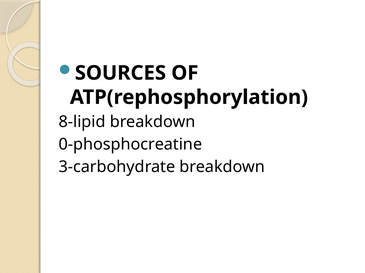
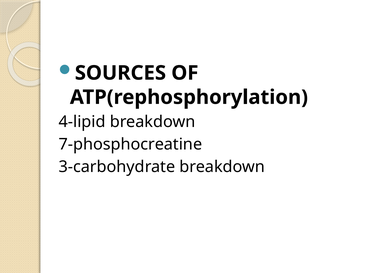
8-lipid: 8-lipid -> 4-lipid (82, 122)
0-phosphocreatine: 0-phosphocreatine -> 7-phosphocreatine (130, 145)
